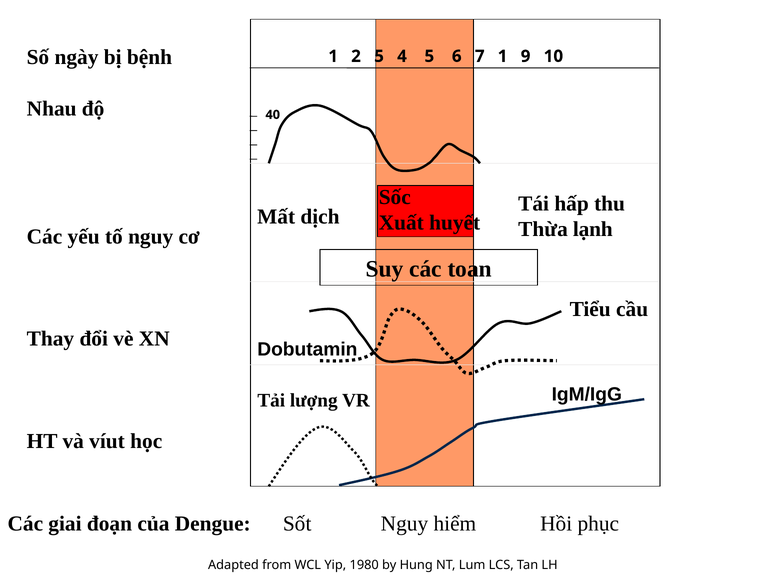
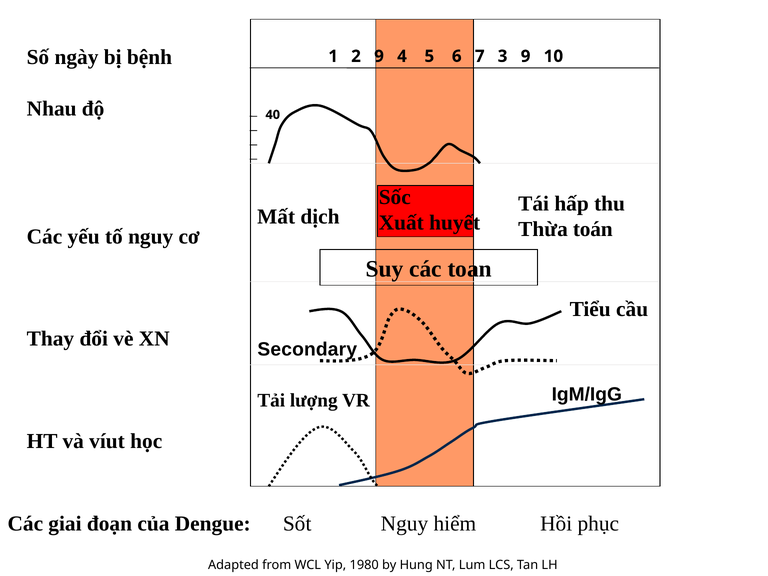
2 5: 5 -> 9 (379, 56)
7 1: 1 -> 3 (503, 56)
lạnh: lạnh -> toán (593, 229)
Dobutamin: Dobutamin -> Secondary (307, 349)
